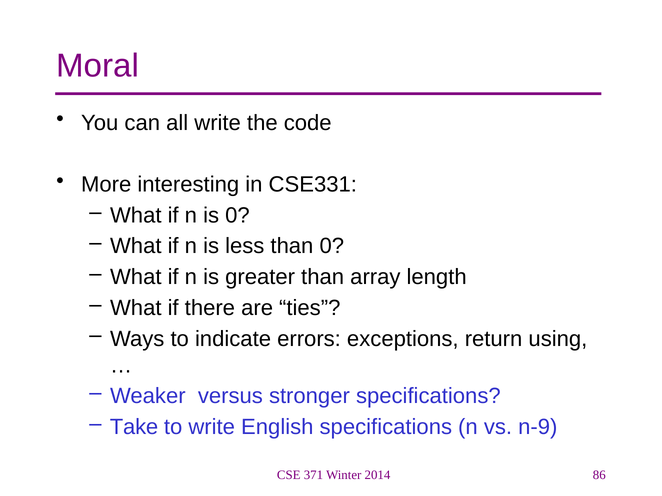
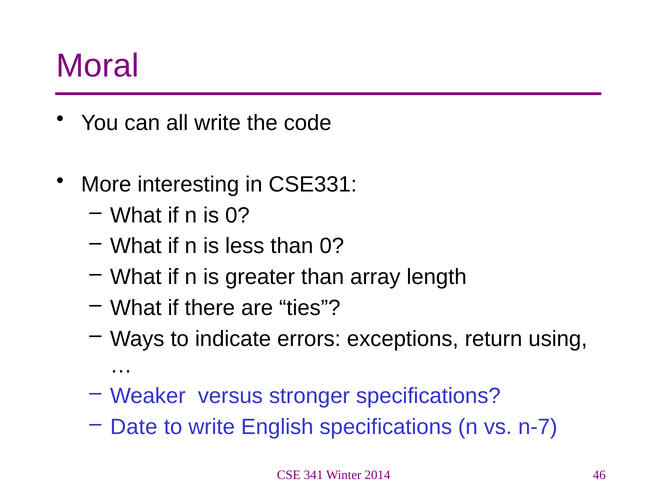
Take: Take -> Date (134, 427)
n-9: n-9 -> n-7 (538, 427)
371: 371 -> 341 (313, 475)
86: 86 -> 46 (599, 475)
